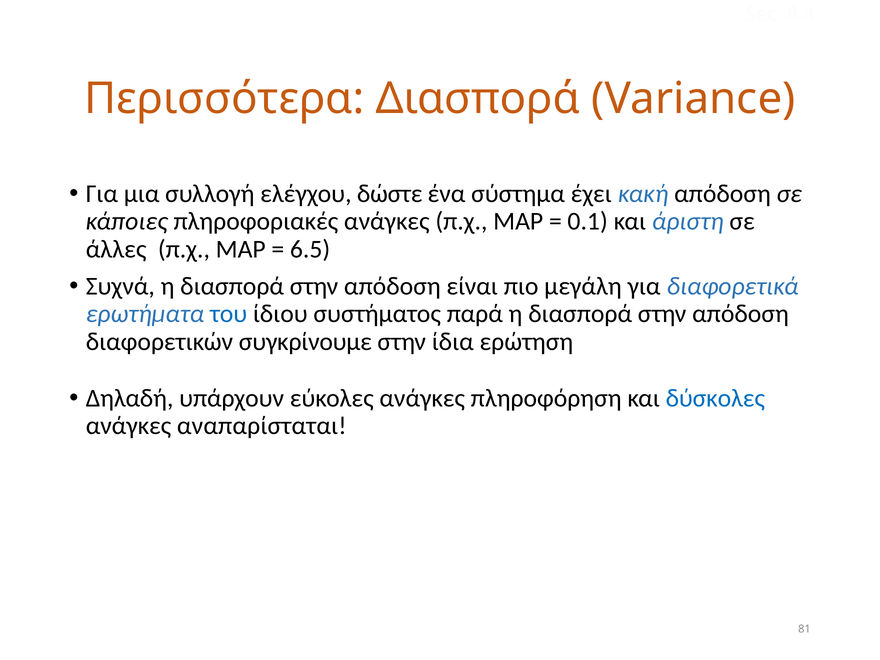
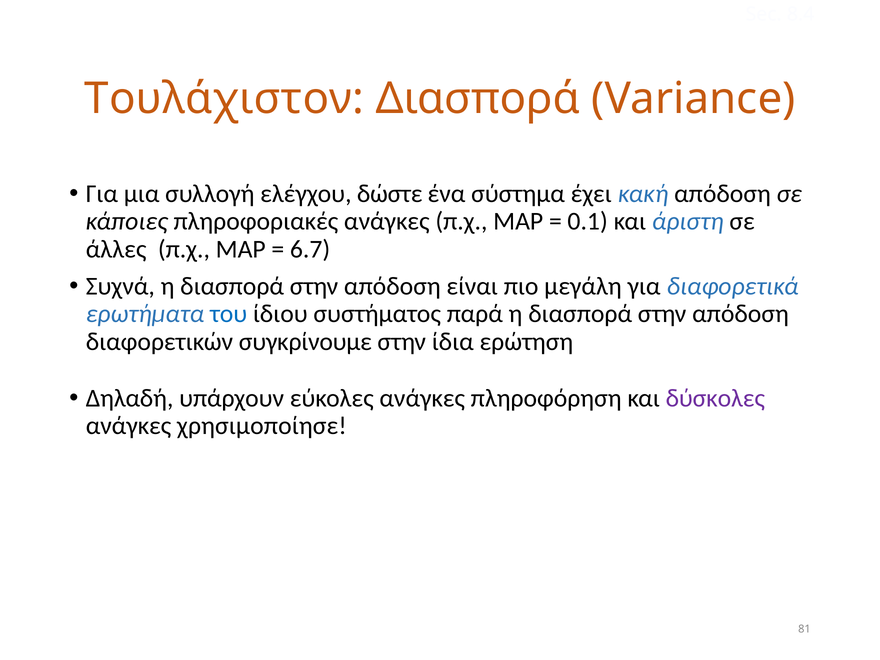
Περισσότερα: Περισσότερα -> Τουλάχιστον (224, 99)
6.5: 6.5 -> 6.7 (310, 249)
δύσκολες colour: blue -> purple (715, 398)
αναπαρίσταται: αναπαρίσταται -> χρησιμοποίησε (262, 426)
